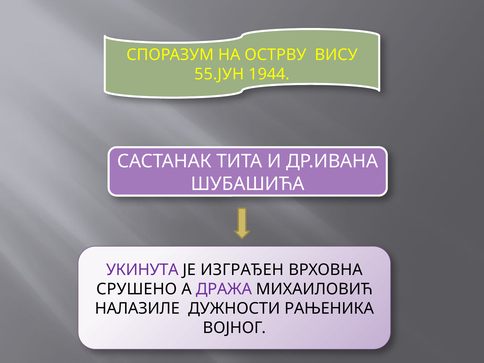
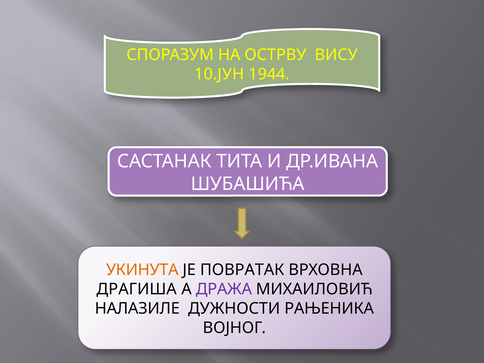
55.ЈУН: 55.ЈУН -> 10.ЈУН (219, 74)
УКИНУТА colour: purple -> orange (142, 270)
ИЗГРАЂЕН: ИЗГРАЂЕН -> ПОВРАТАК (242, 270)
СРУШЕНО: СРУШЕНО -> ДРАГИША (137, 289)
